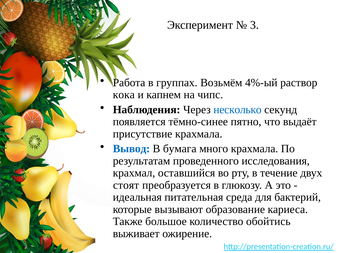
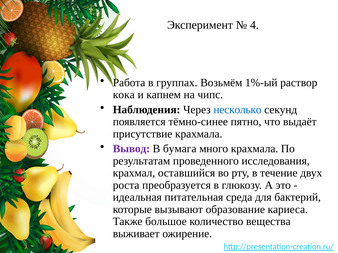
3: 3 -> 4 (254, 25)
4%-ый: 4%-ый -> 1%-ый (261, 83)
Вывод colour: blue -> purple (131, 149)
стоят: стоят -> роста (126, 185)
обойтись: обойтись -> вещества (268, 222)
